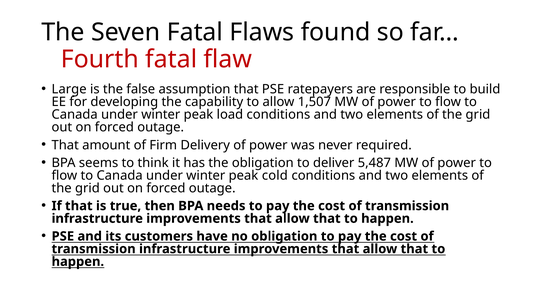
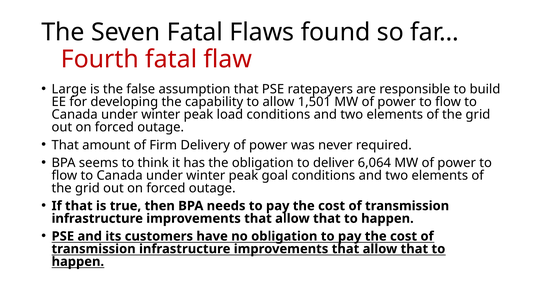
1,507: 1,507 -> 1,501 (314, 102)
5,487: 5,487 -> 6,064 (374, 163)
cold: cold -> goal (275, 175)
